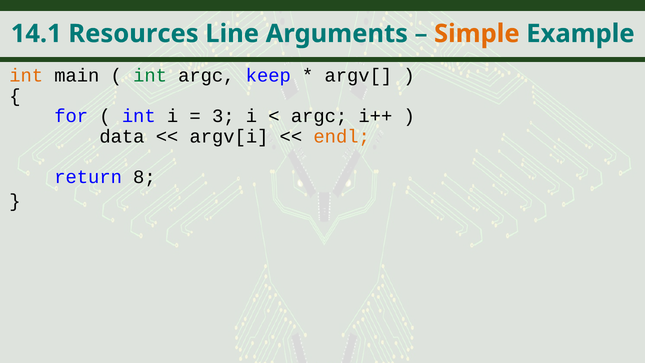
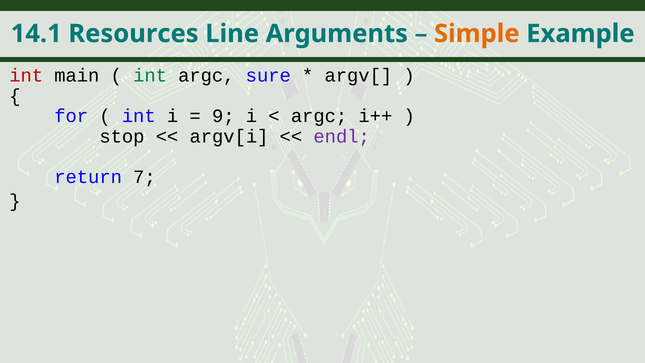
int colour: orange -> red (26, 75)
keep: keep -> sure (268, 75)
3: 3 -> 9 (223, 116)
data: data -> stop (122, 136)
endl colour: orange -> purple (342, 136)
8: 8 -> 7 (144, 177)
